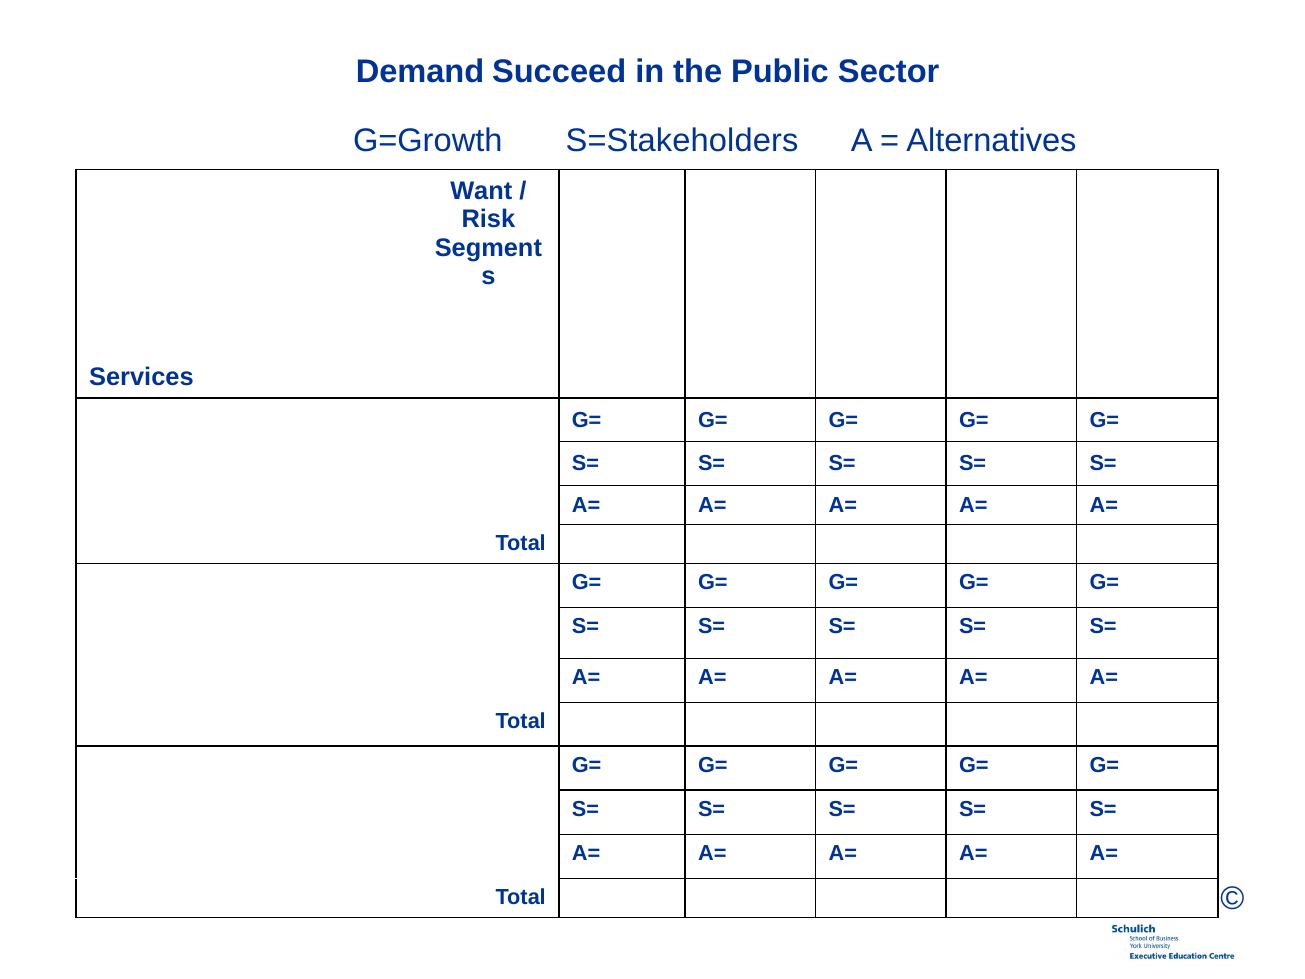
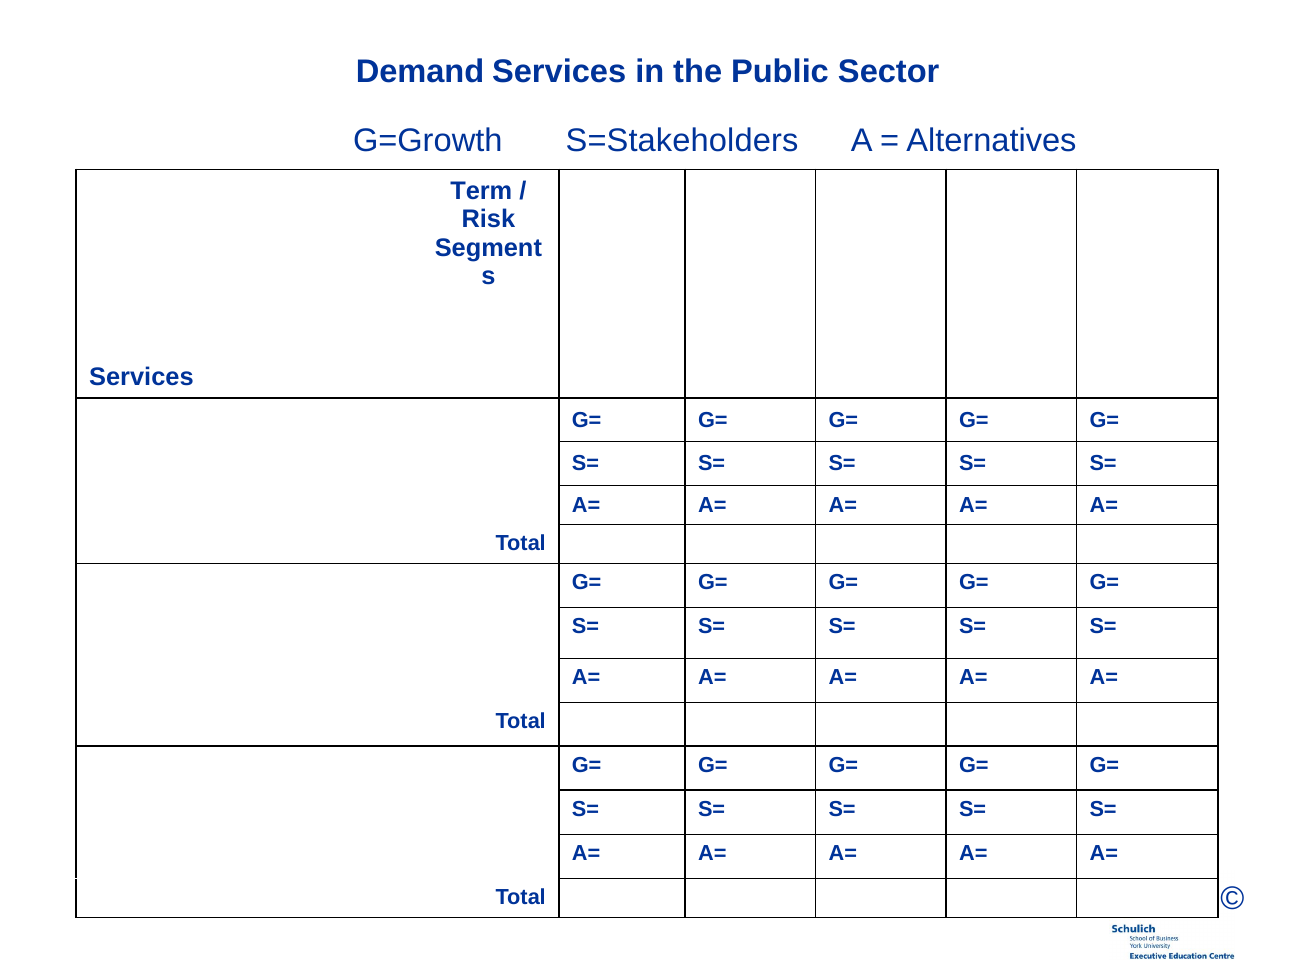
Demand Succeed: Succeed -> Services (559, 72)
Want: Want -> Term (481, 191)
